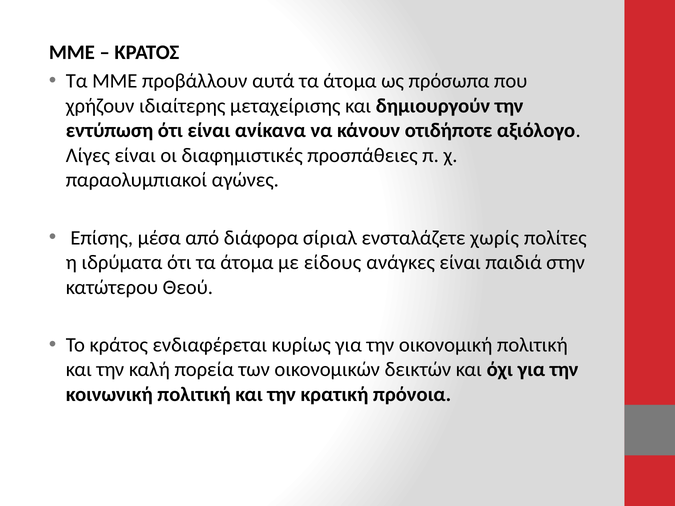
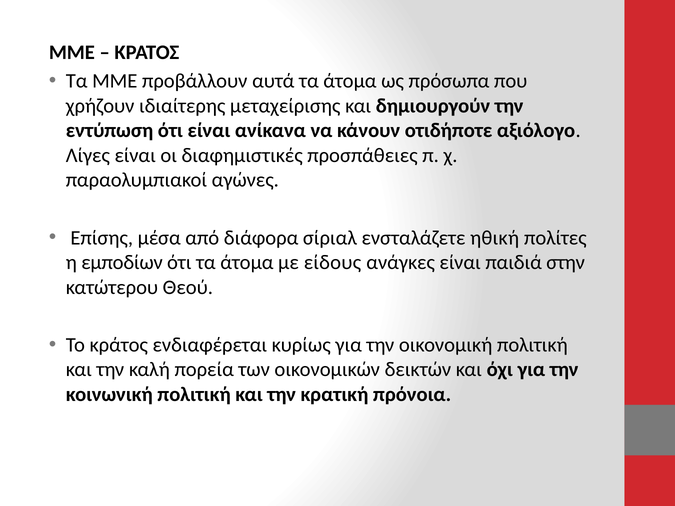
χωρίς: χωρίς -> ηθική (495, 238)
ιδρύματα: ιδρύματα -> εμποδίων (122, 263)
